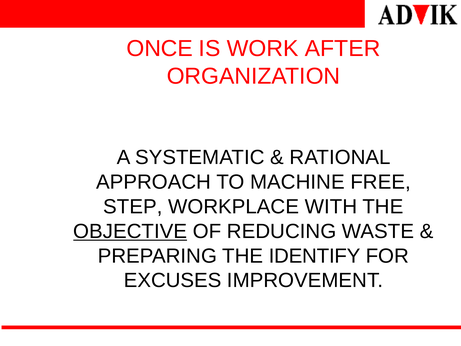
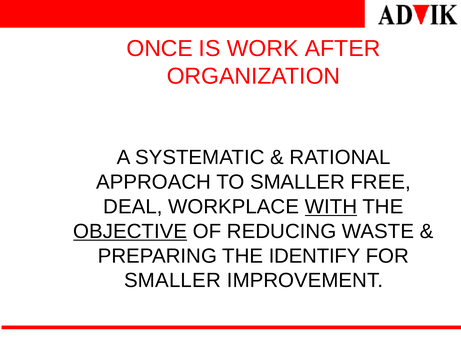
TO MACHINE: MACHINE -> SMALLER (298, 182)
STEP: STEP -> DEAL (133, 207)
WITH underline: none -> present (331, 207)
EXCUSES: EXCUSES -> SMALLER (172, 280)
